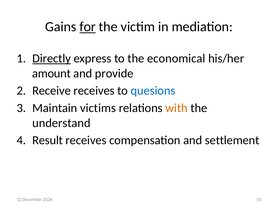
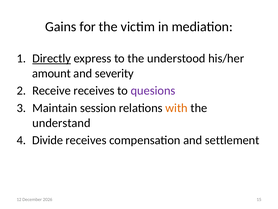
for underline: present -> none (88, 27)
economical: economical -> understood (176, 58)
provide: provide -> severity (114, 73)
quesions colour: blue -> purple (153, 90)
victims: victims -> session (98, 108)
Result: Result -> Divide (48, 140)
